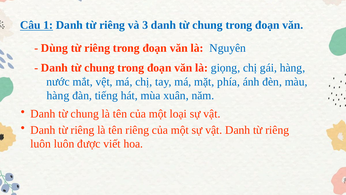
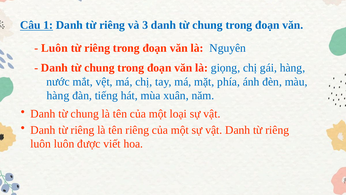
Dùng: Dùng -> Luôn (54, 48)
